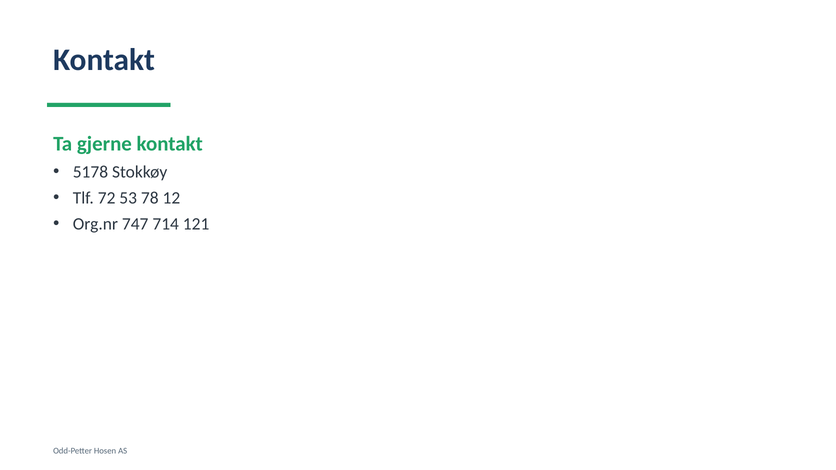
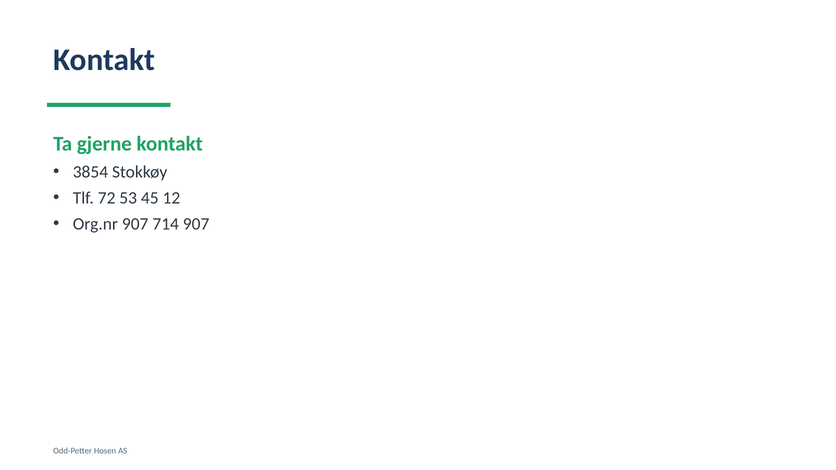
5178: 5178 -> 3854 (90, 172)
78: 78 -> 45 (150, 198)
Org.nr 747: 747 -> 907 (135, 224)
714 121: 121 -> 907 (196, 224)
